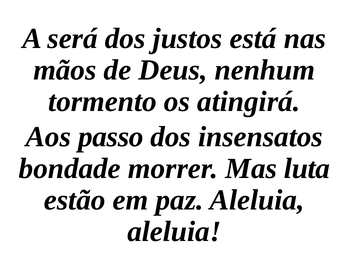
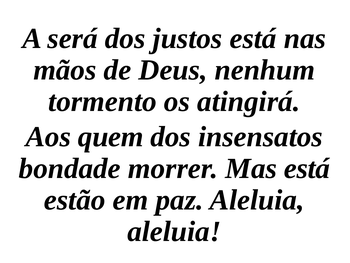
passo: passo -> quem (111, 137)
Mas luta: luta -> está (307, 168)
